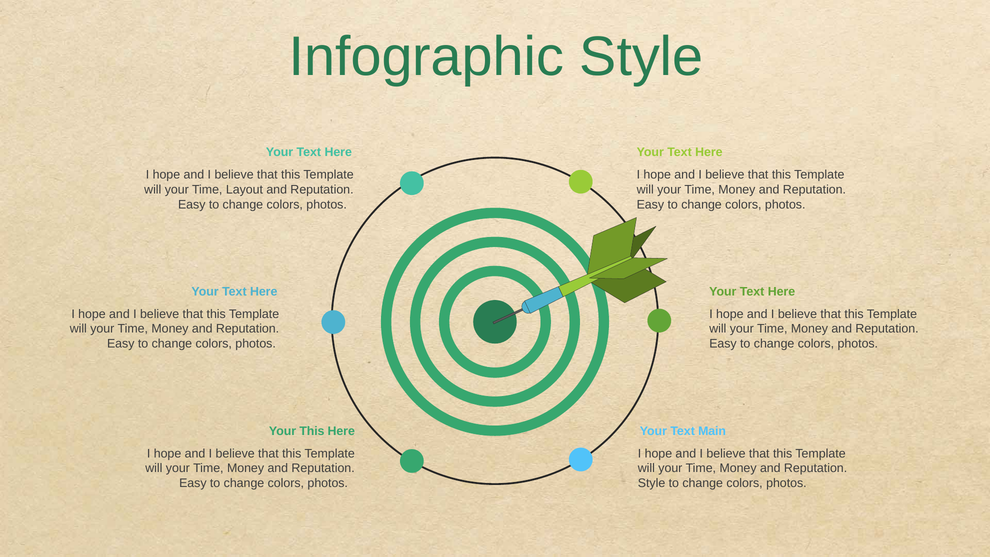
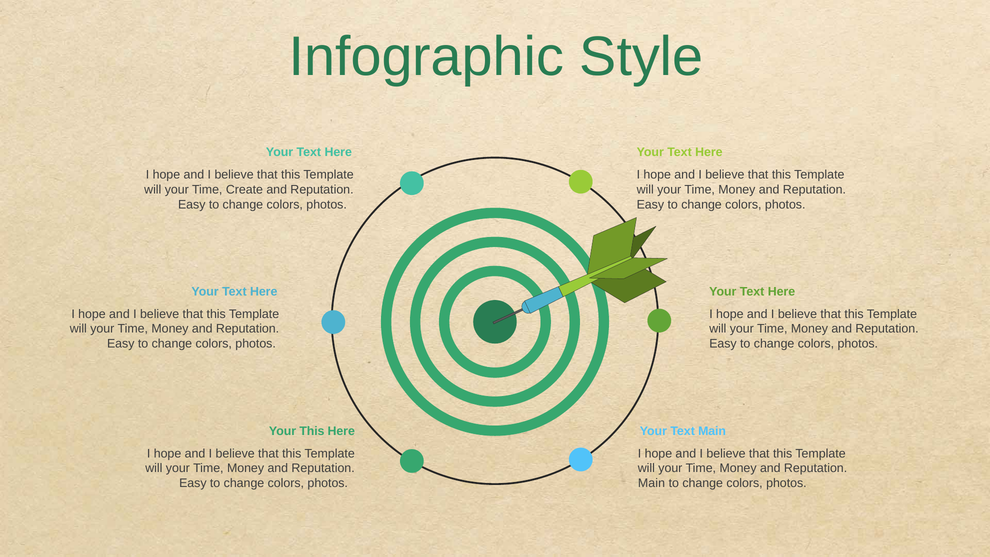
Layout: Layout -> Create (244, 190)
Style: Style -> Main (651, 483)
